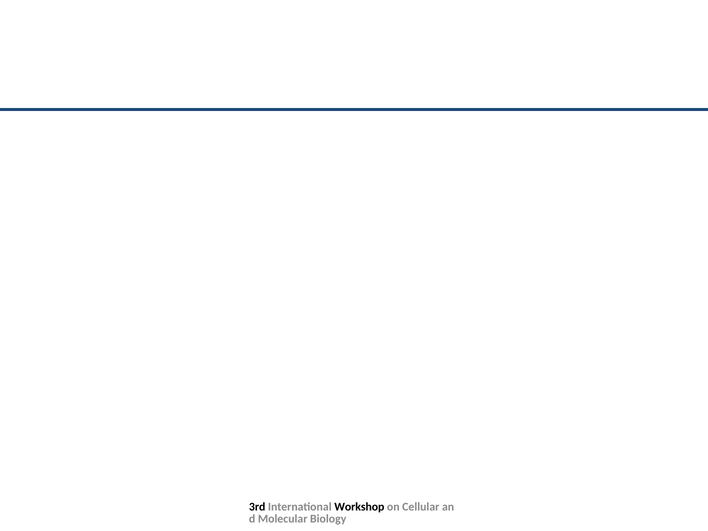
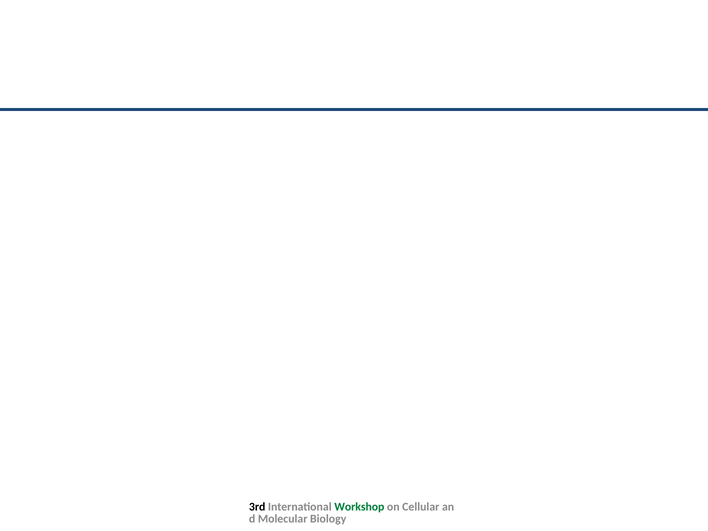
Workshop colour: black -> green (359, 507)
